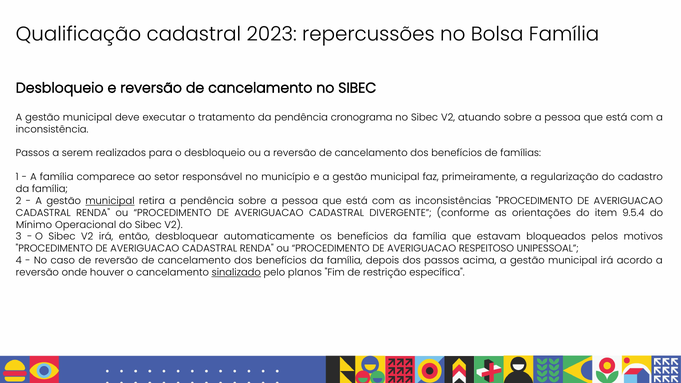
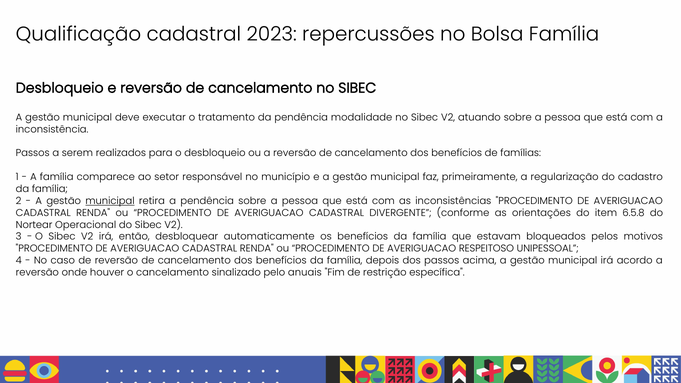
cronograma: cronograma -> modalidade (362, 117)
9.5.4: 9.5.4 -> 6.5.8 (633, 213)
Mínimo: Mínimo -> Nortear (34, 225)
sinalizado underline: present -> none (236, 272)
planos: planos -> anuais (305, 272)
